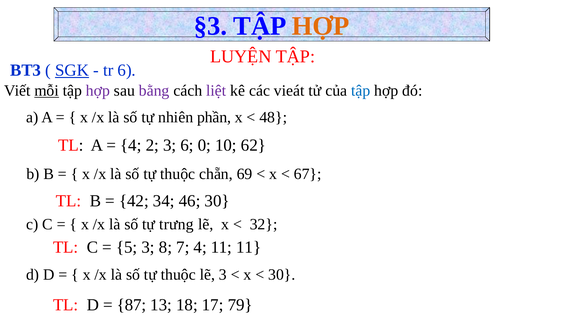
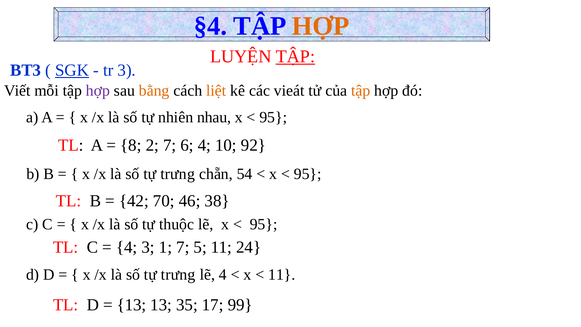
§3: §3 -> §4 (211, 26)
TẬP underline: none -> present (295, 56)
tr 6: 6 -> 3 (127, 70)
mỗi underline: present -> none (47, 91)
bằng colour: purple -> orange (154, 91)
liệt colour: purple -> orange (216, 91)
tập colour: blue -> orange (361, 91)
phần: phần -> nhau (214, 117)
48: 48 -> 95 (273, 117)
4: 4 -> 8 (131, 145)
2 3: 3 -> 7 (170, 145)
6 0: 0 -> 4 (204, 145)
62: 62 -> 92 (253, 145)
thuộc: thuộc -> trưng (178, 174)
69: 69 -> 54 (245, 174)
67: 67 -> 95 (308, 174)
34: 34 -> 70 (164, 201)
46 30: 30 -> 38 (217, 201)
trưng: trưng -> thuộc (177, 224)
32: 32 -> 95 (264, 224)
5: 5 -> 4 (127, 247)
8: 8 -> 1 (165, 247)
7 4: 4 -> 5 (200, 247)
11 11: 11 -> 24 (249, 247)
thuộc: thuộc -> trưng (178, 274)
lẽ 3: 3 -> 4 (223, 274)
30: 30 -> 11 (282, 274)
87: 87 -> 13 (132, 305)
18: 18 -> 35 (187, 305)
79: 79 -> 99 (240, 305)
